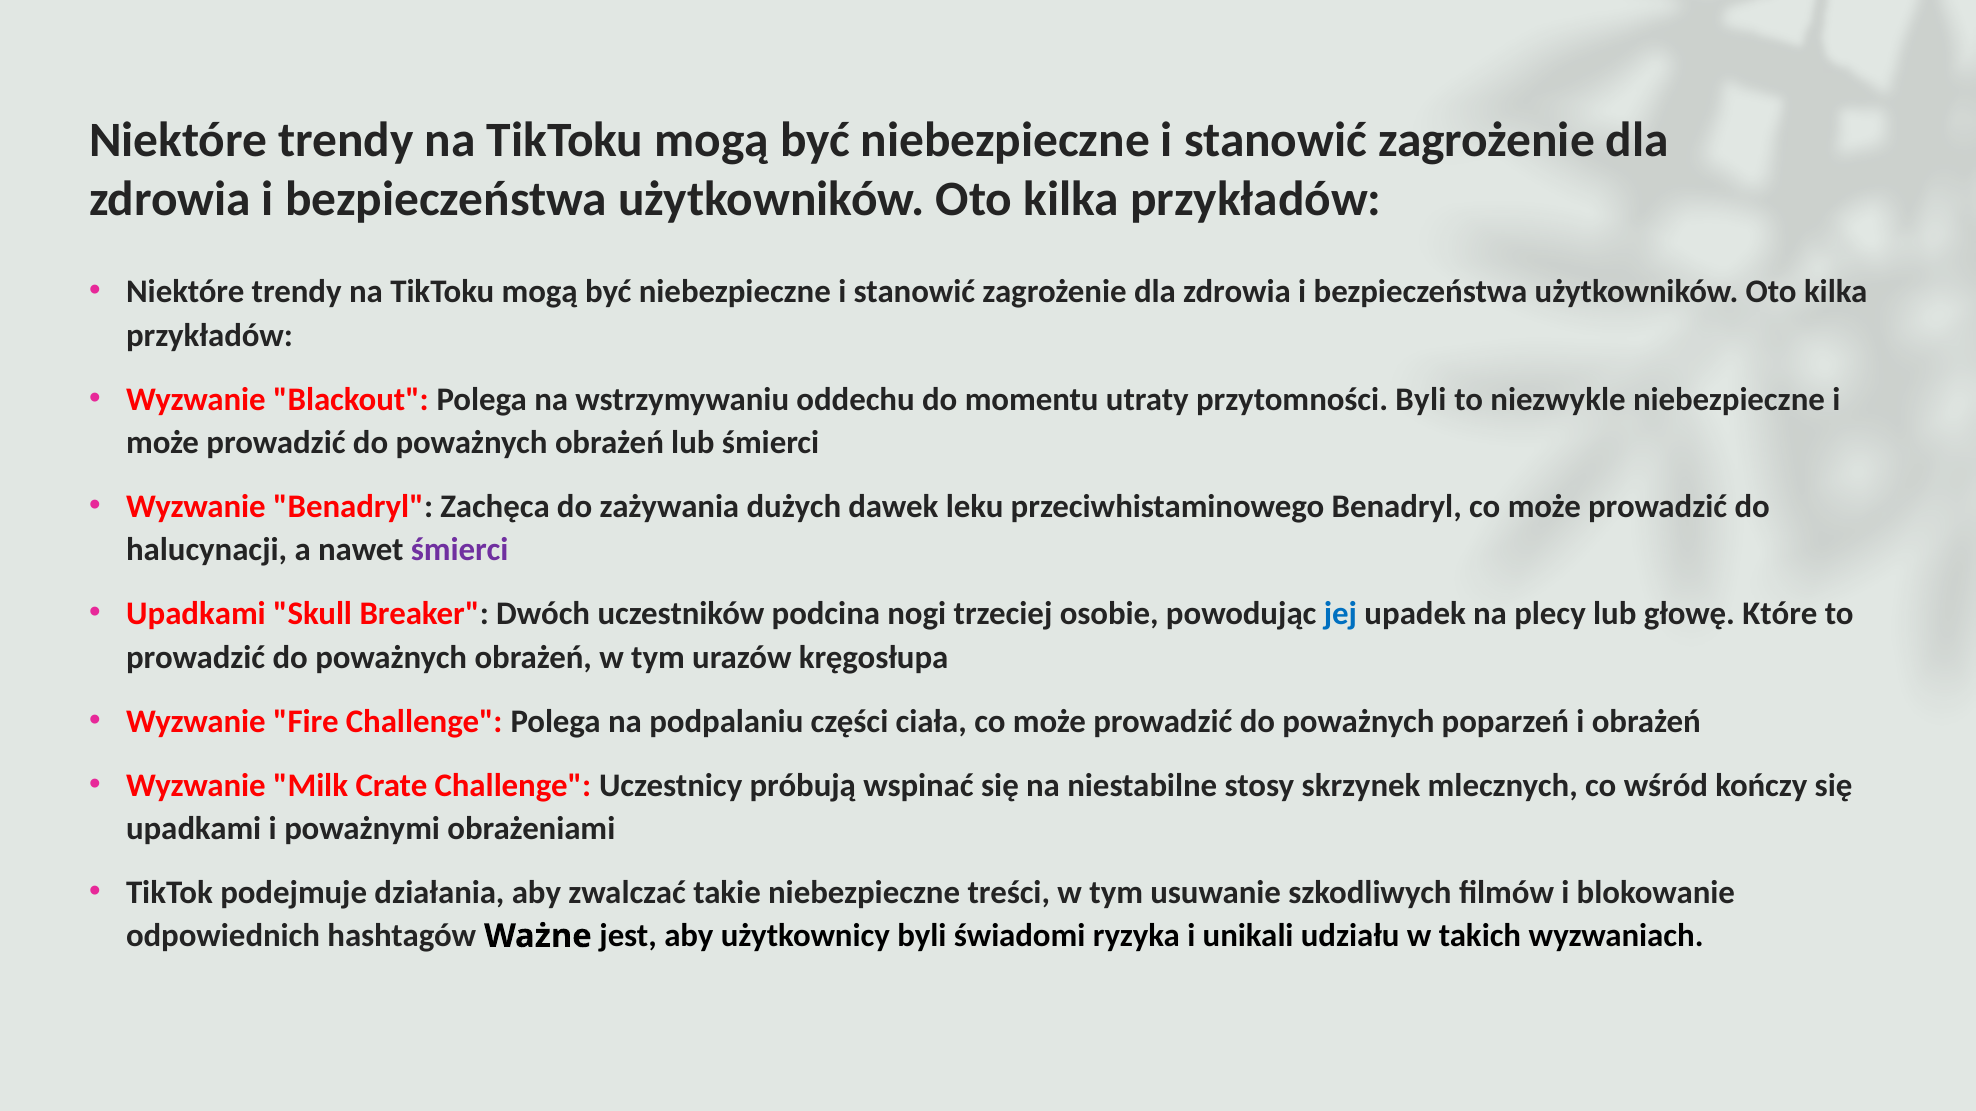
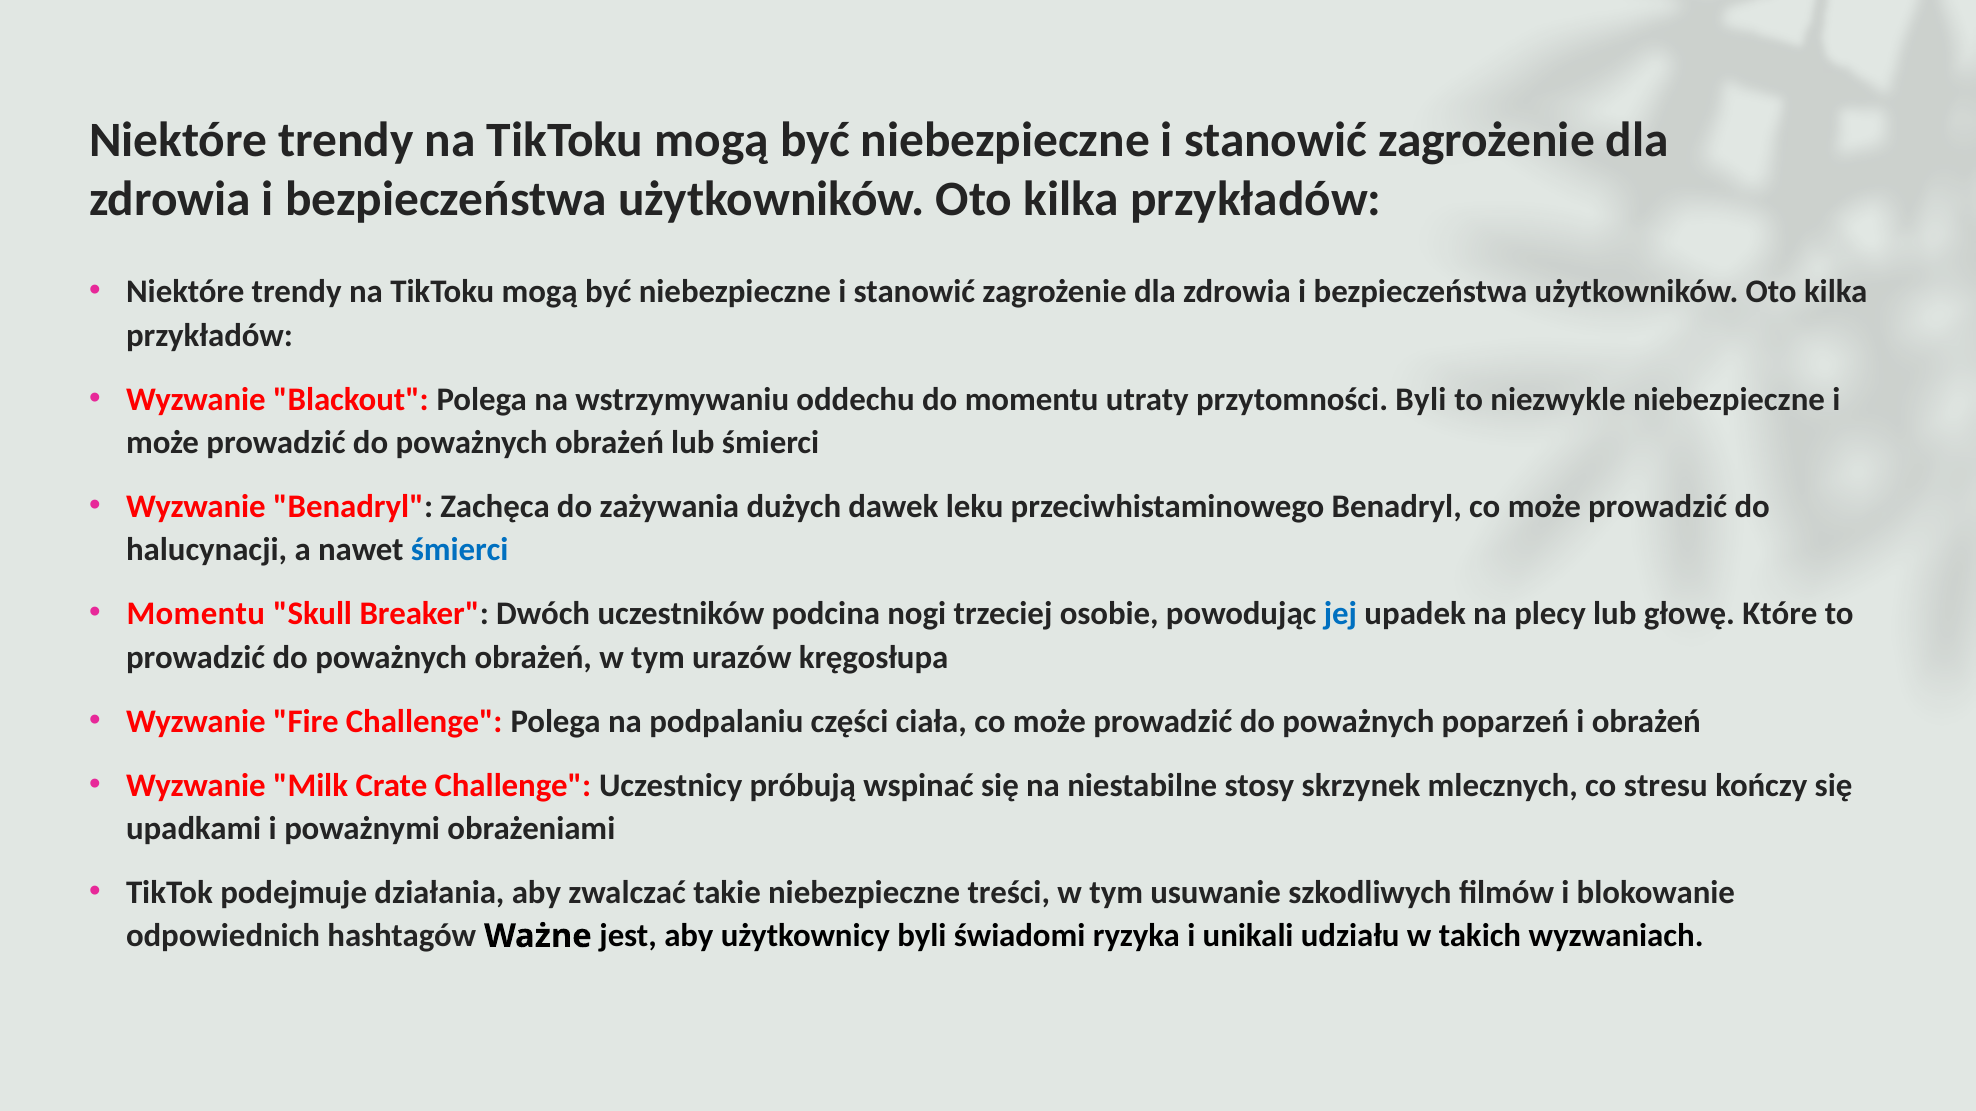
śmierci colour: purple -> blue (460, 550)
Upadkami: Upadkami -> Momentu (196, 614)
wśród: wśród -> stresu (1666, 786)
